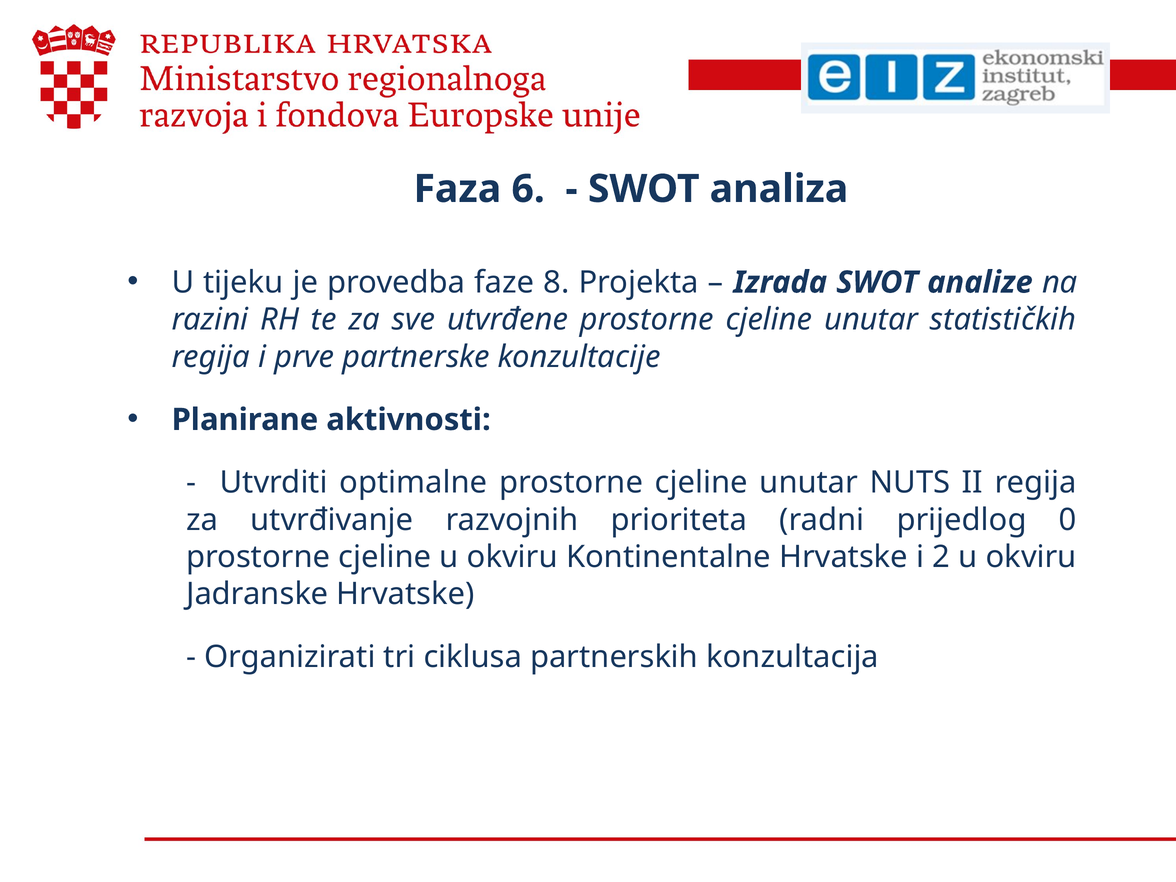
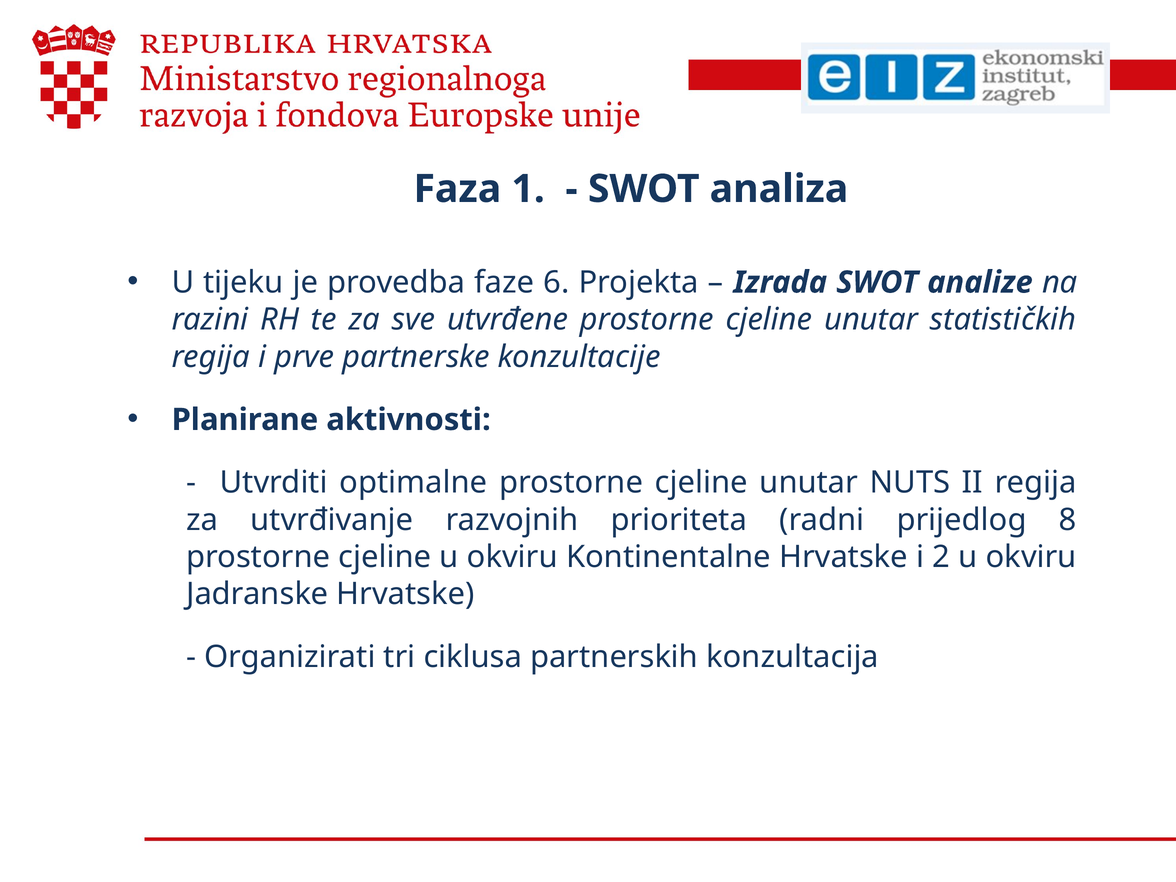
6: 6 -> 1 (528, 189)
8: 8 -> 6 (556, 282)
0: 0 -> 8 (1068, 520)
